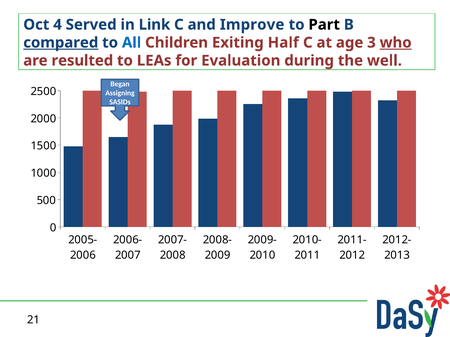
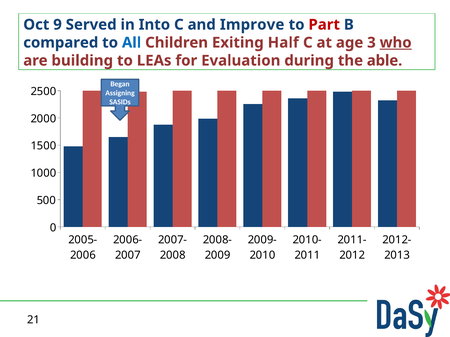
4: 4 -> 9 (58, 25)
Link: Link -> Into (154, 25)
Part colour: black -> red (324, 25)
compared underline: present -> none (61, 43)
resulted: resulted -> building (82, 61)
well: well -> able (385, 61)
